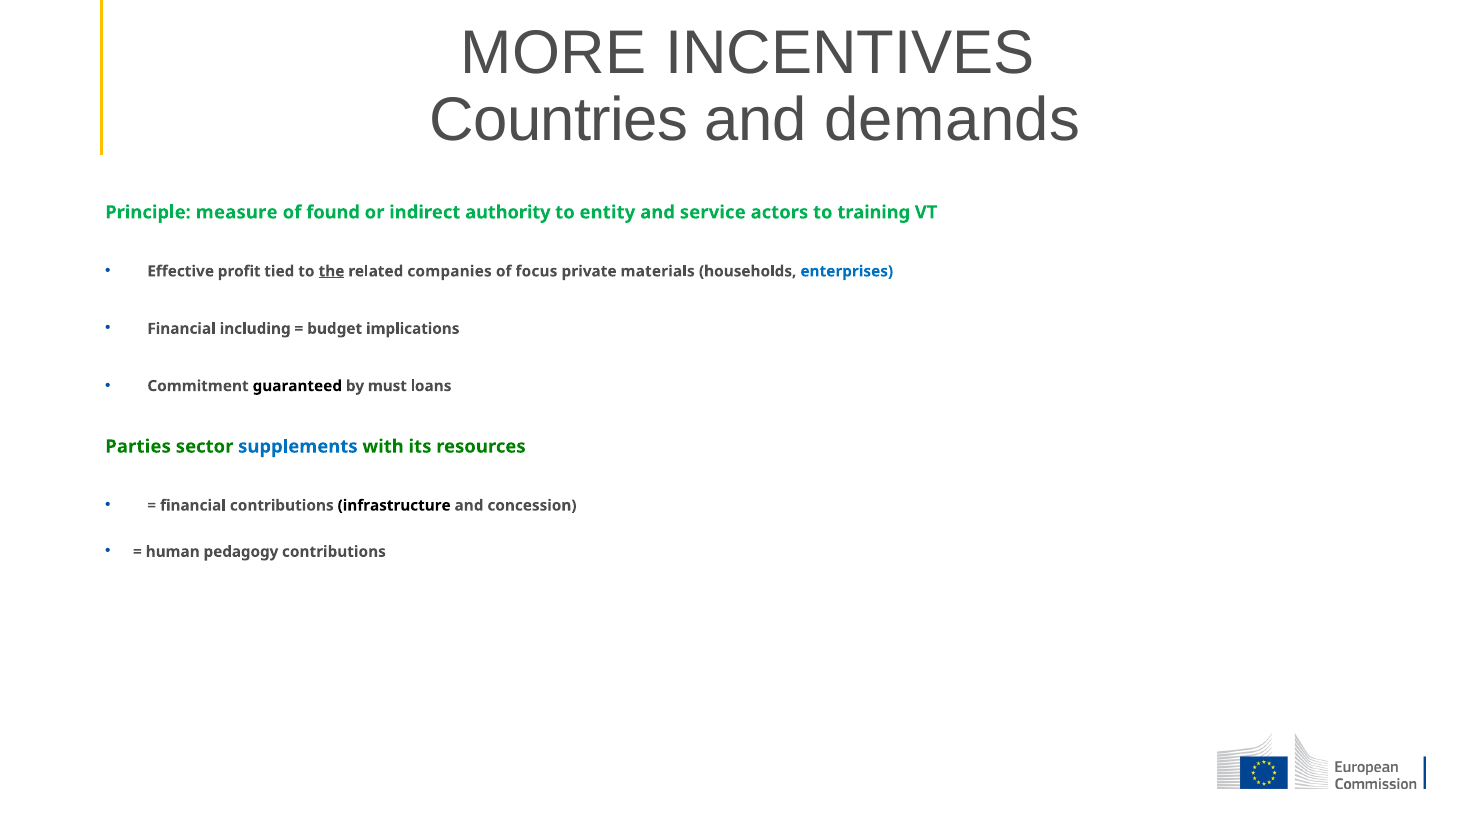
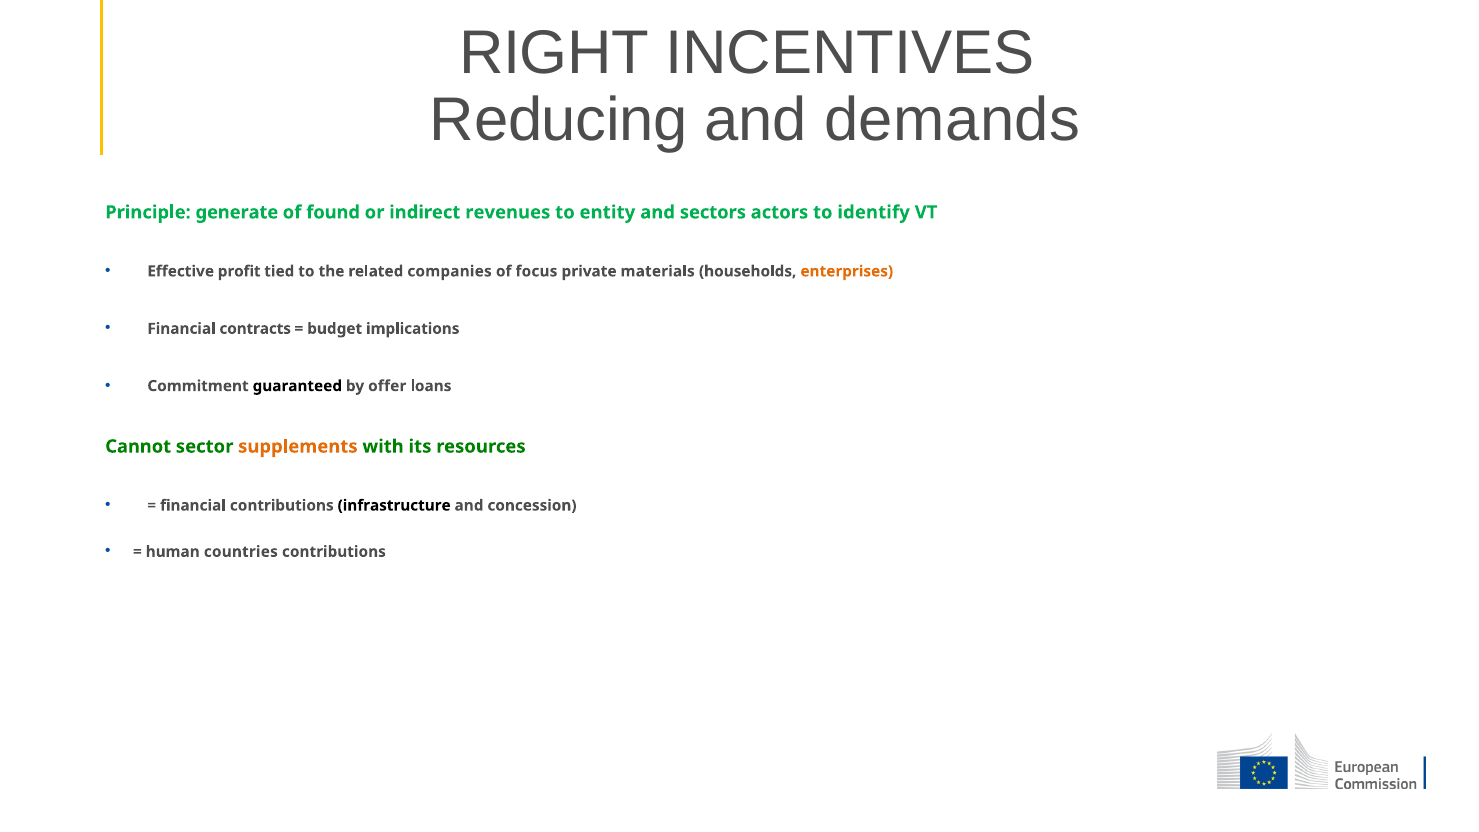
MORE: MORE -> RIGHT (554, 53)
Countries: Countries -> Reducing (559, 120)
measure: measure -> generate (237, 212)
authority: authority -> revenues (508, 212)
service: service -> sectors (713, 212)
training: training -> identify (874, 212)
the underline: present -> none (331, 271)
enterprises colour: blue -> orange (847, 271)
including: including -> contracts (255, 329)
must: must -> offer (387, 386)
Parties: Parties -> Cannot (138, 446)
supplements colour: blue -> orange (298, 446)
pedagogy: pedagogy -> countries (241, 552)
